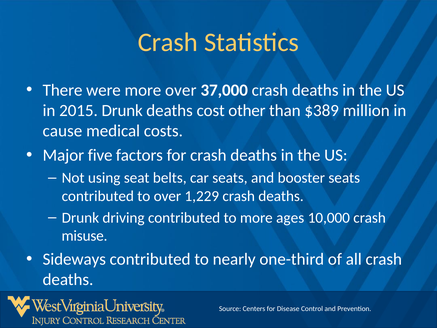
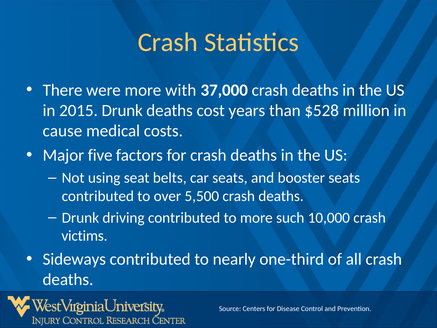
more over: over -> with (181, 90)
other: other -> years (247, 110)
$389: $389 -> $528 (322, 110)
1,229: 1,229 -> 5,500 (202, 196)
ages: ages -> such (290, 218)
misuse: misuse -> victims (84, 236)
